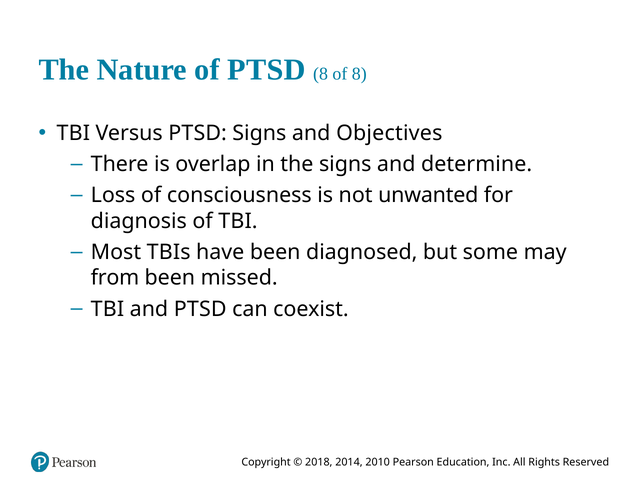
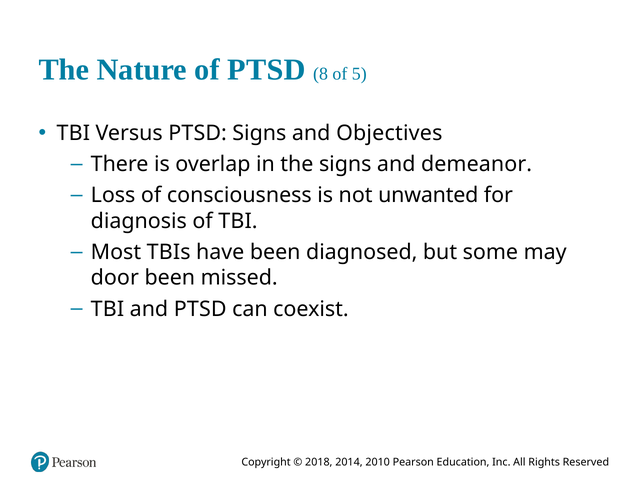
of 8: 8 -> 5 (359, 74)
determine: determine -> demeanor (477, 164)
from: from -> door (115, 278)
